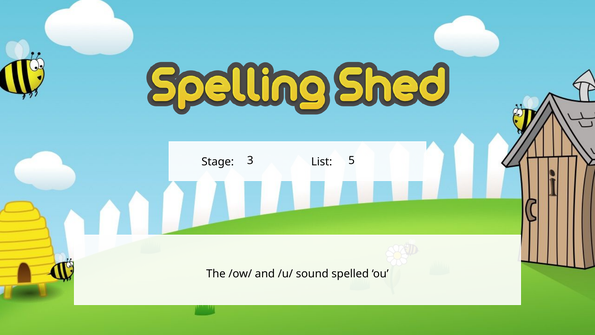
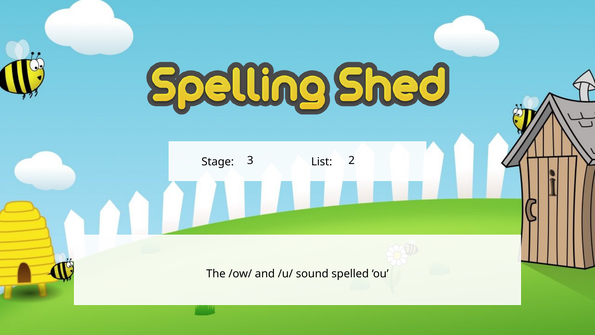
5: 5 -> 2 (352, 160)
